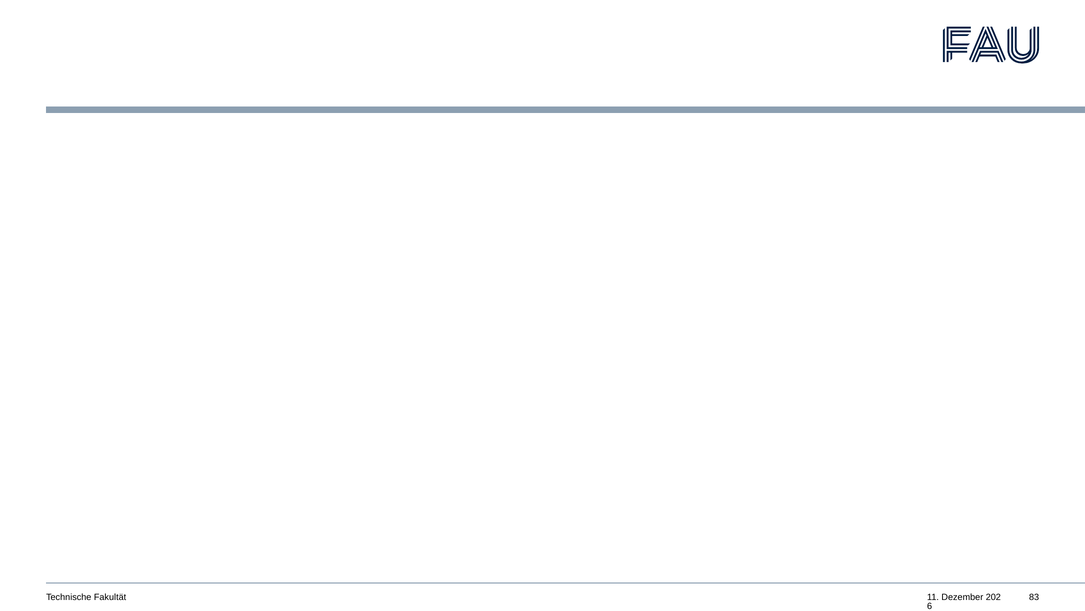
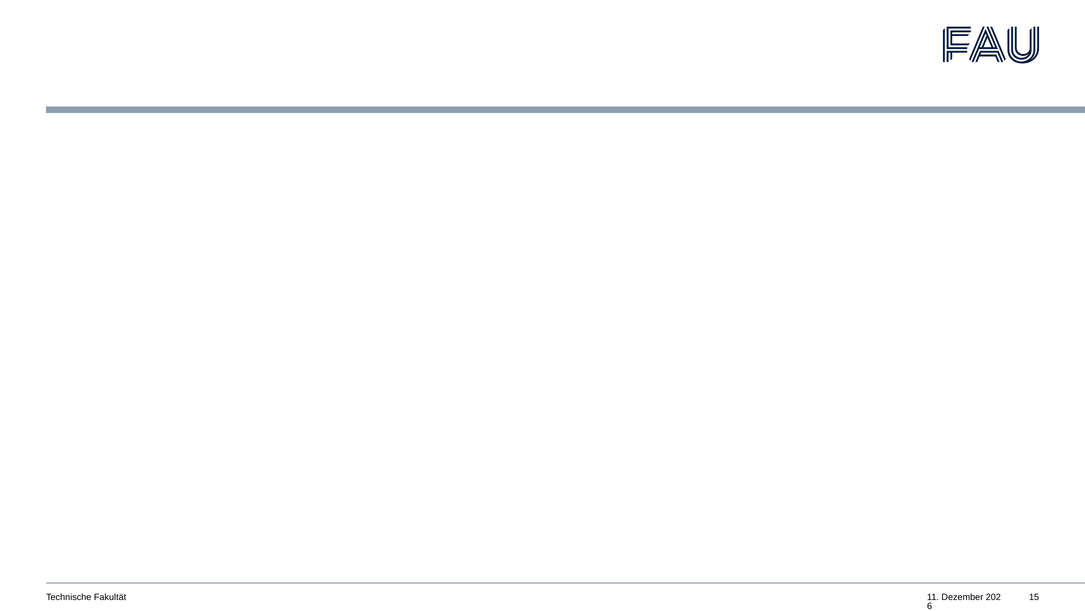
83: 83 -> 15 (1034, 596)
